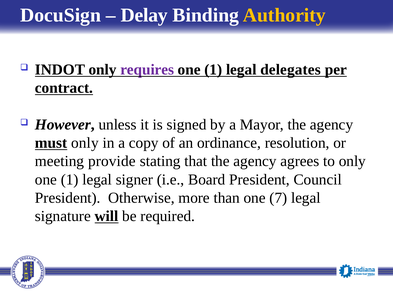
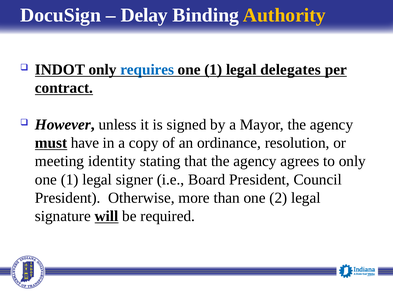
requires colour: purple -> blue (147, 70)
must only: only -> have (85, 143)
provide: provide -> identity (112, 162)
7: 7 -> 2 (278, 198)
